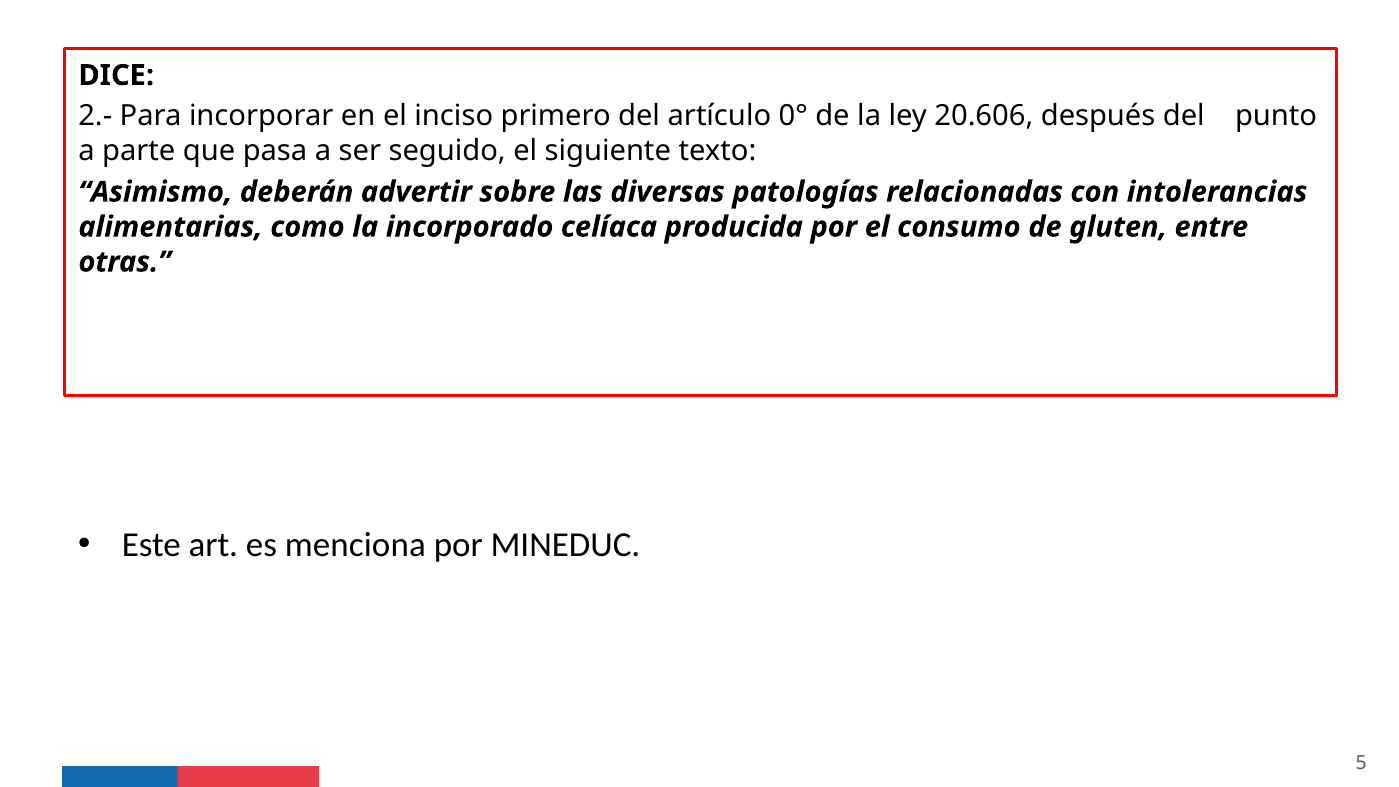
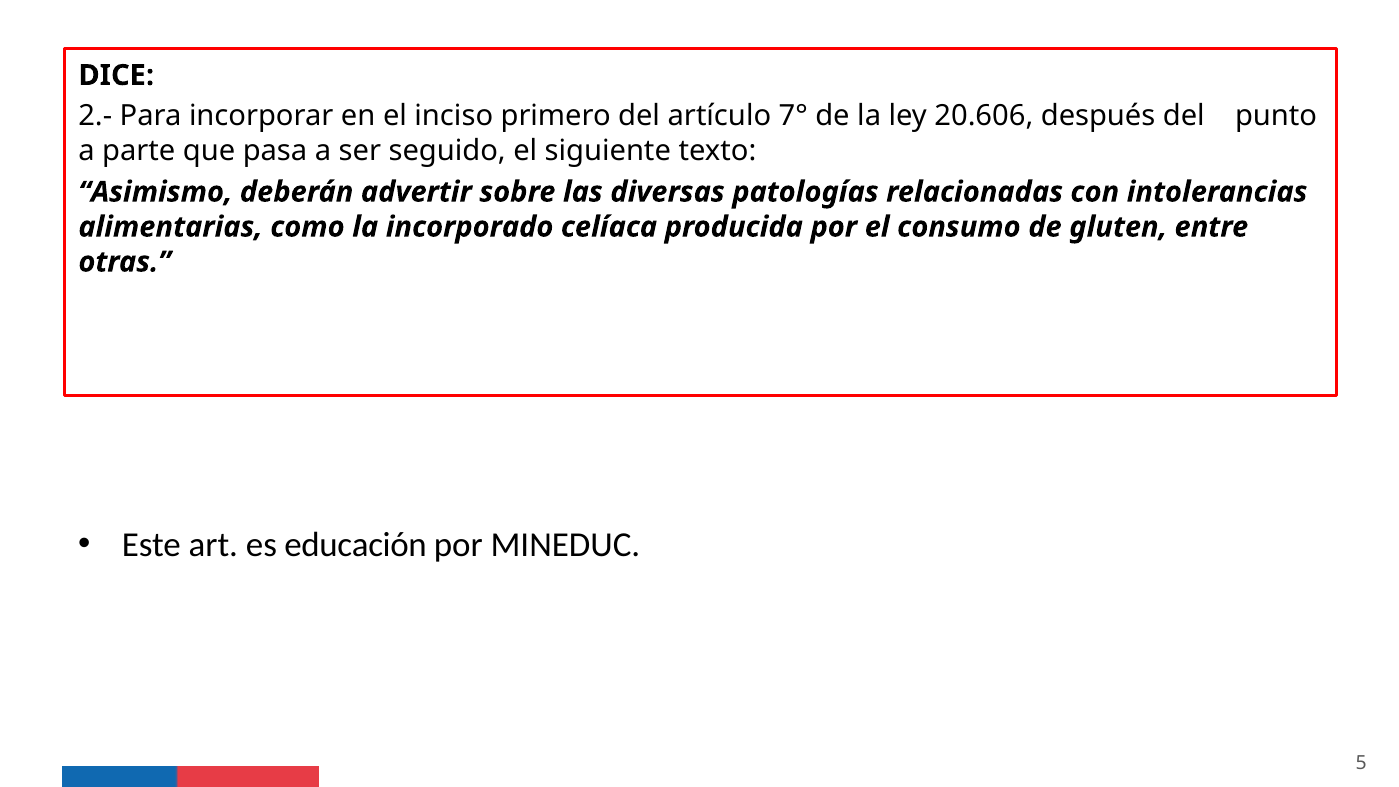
0°: 0° -> 7° (793, 116)
menciona: menciona -> educación (356, 545)
